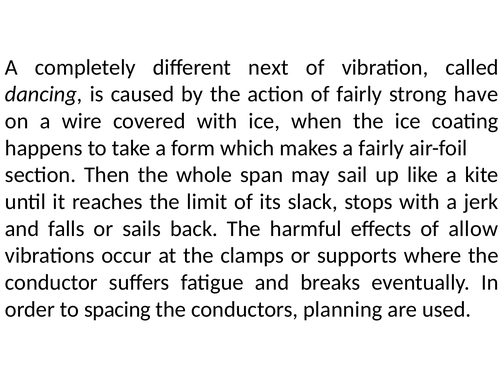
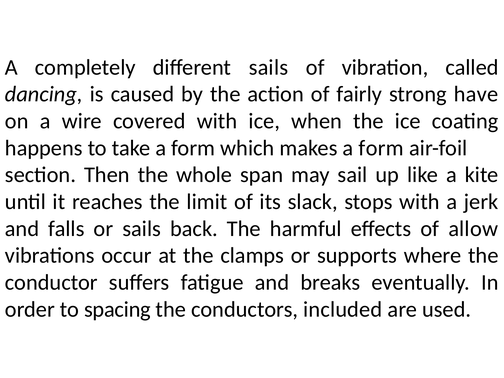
different next: next -> sails (268, 67)
makes a fairly: fairly -> form (381, 148)
planning: planning -> included (343, 309)
